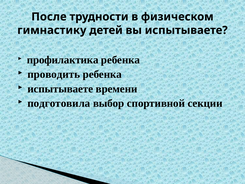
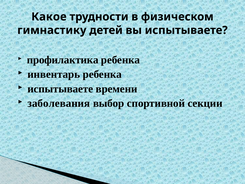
После: После -> Какое (49, 17)
проводить: проводить -> инвентарь (54, 74)
подготовила: подготовила -> заболевания (59, 103)
